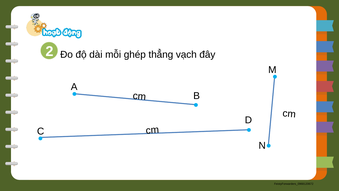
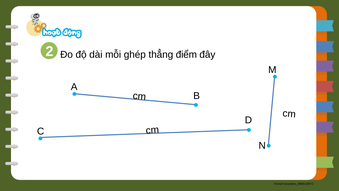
vạch: vạch -> điểm (186, 55)
